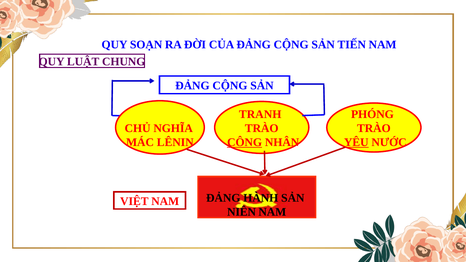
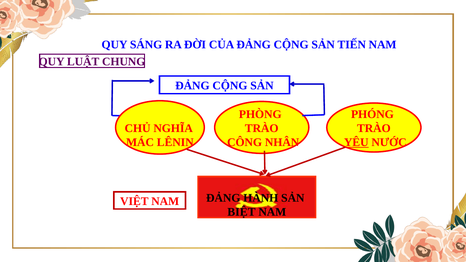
SOẠN: SOẠN -> SÁNG (146, 45)
TRANH: TRANH -> PHÒNG (260, 114)
CÔNG underline: present -> none (245, 142)
NIÊN: NIÊN -> BIỆT (241, 212)
